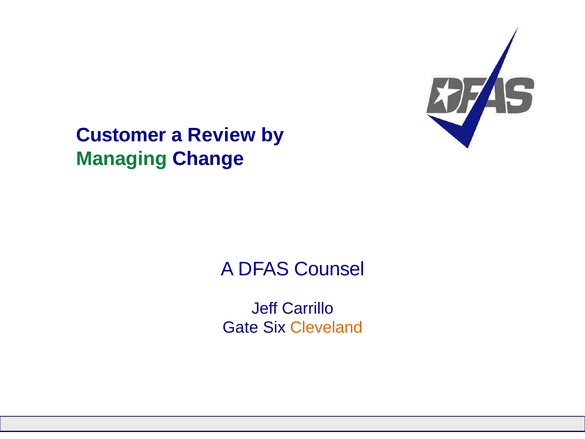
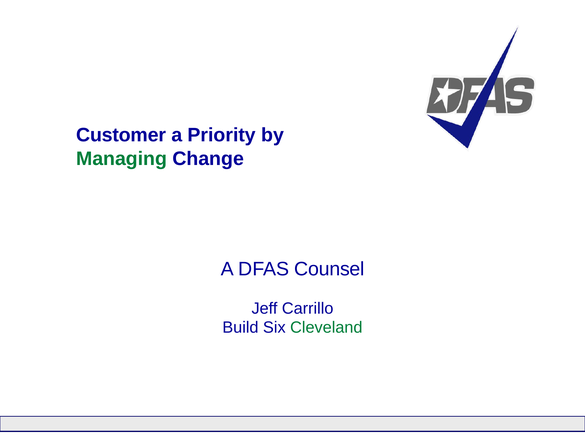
Review: Review -> Priority (222, 135)
Gate: Gate -> Build (240, 327)
Cleveland colour: orange -> green (326, 327)
